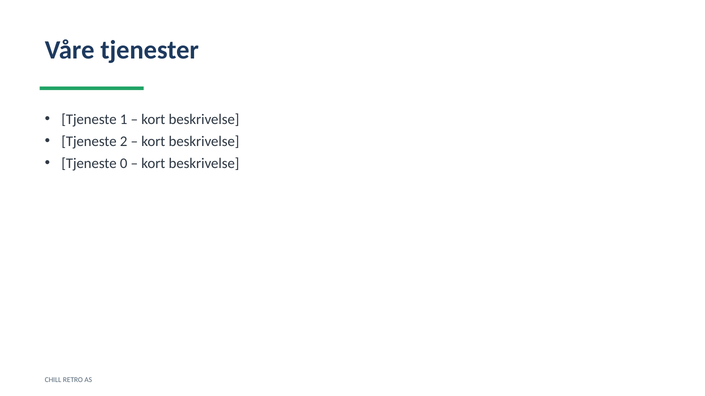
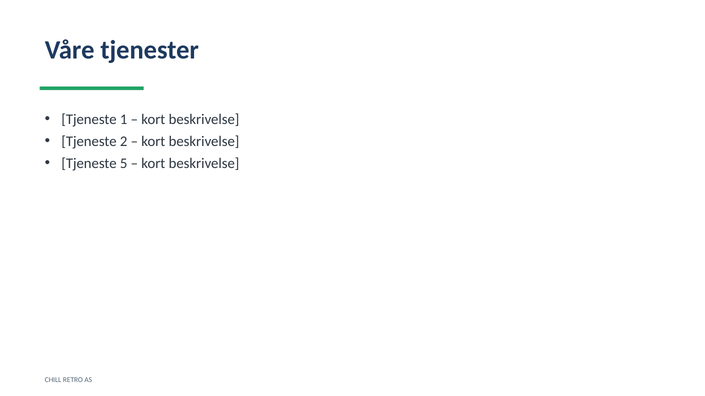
0: 0 -> 5 (124, 163)
